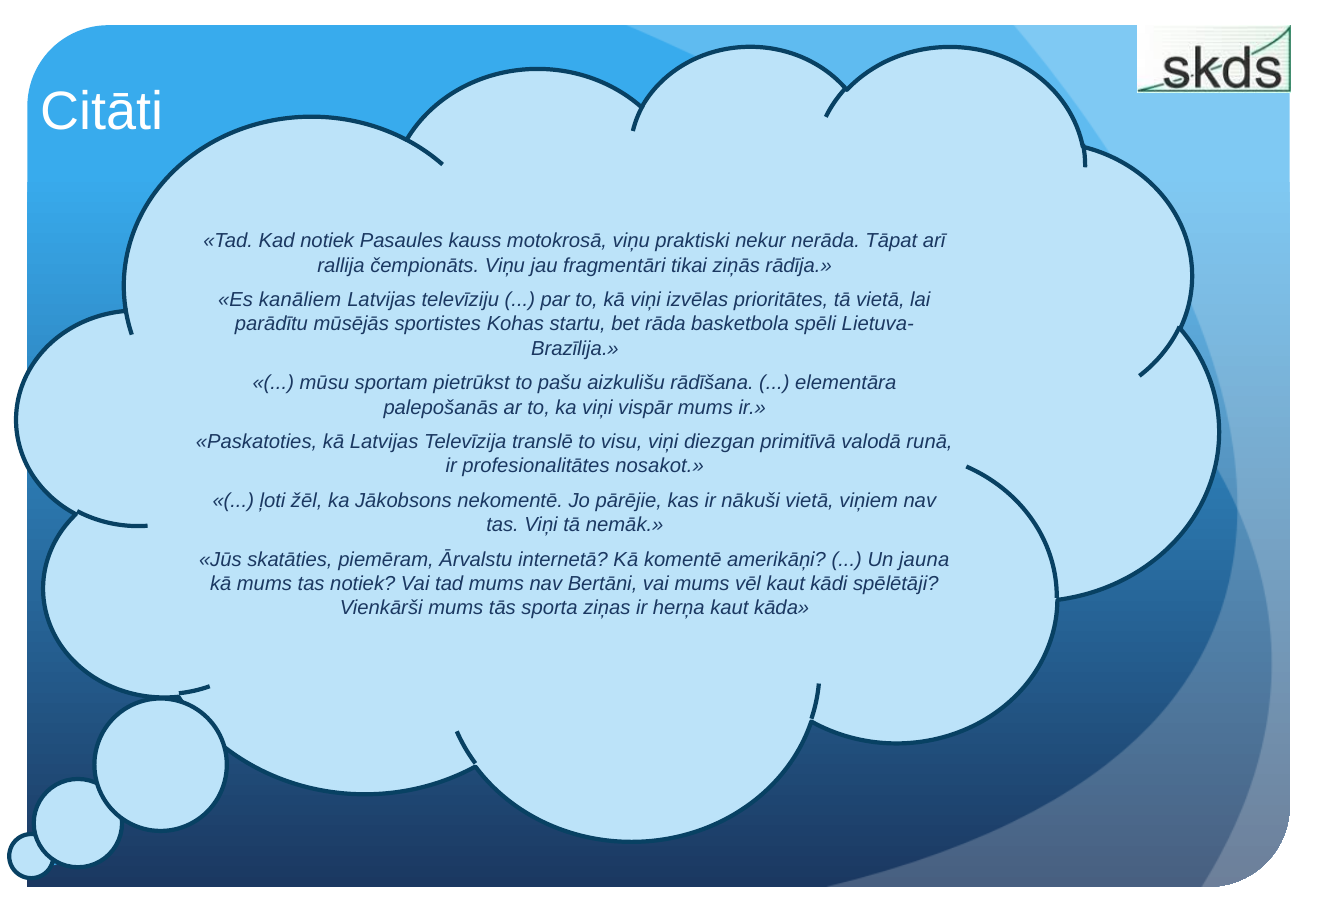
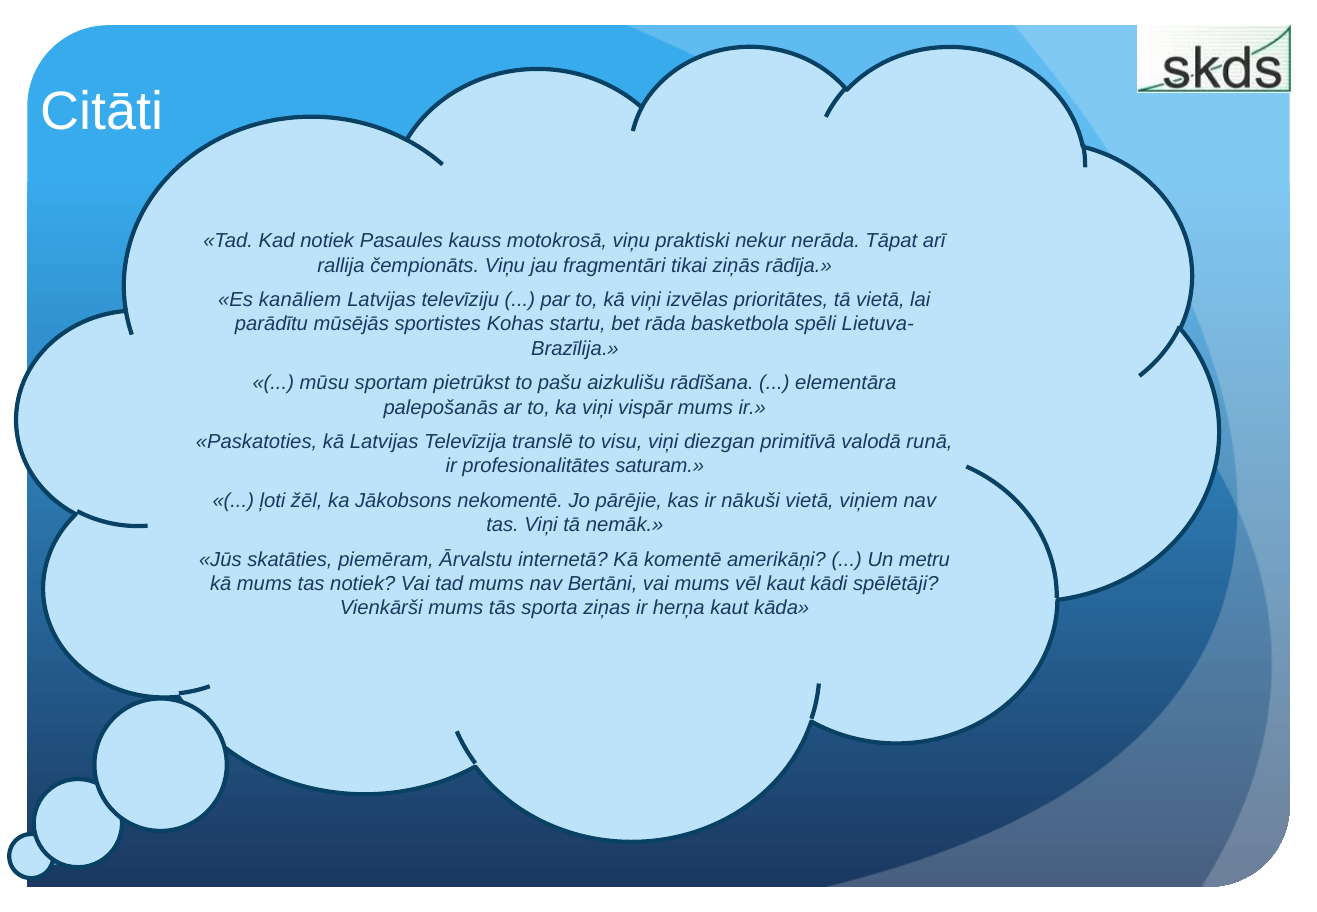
nosakot: nosakot -> saturam (660, 466)
jauna: jauna -> metru (924, 559)
